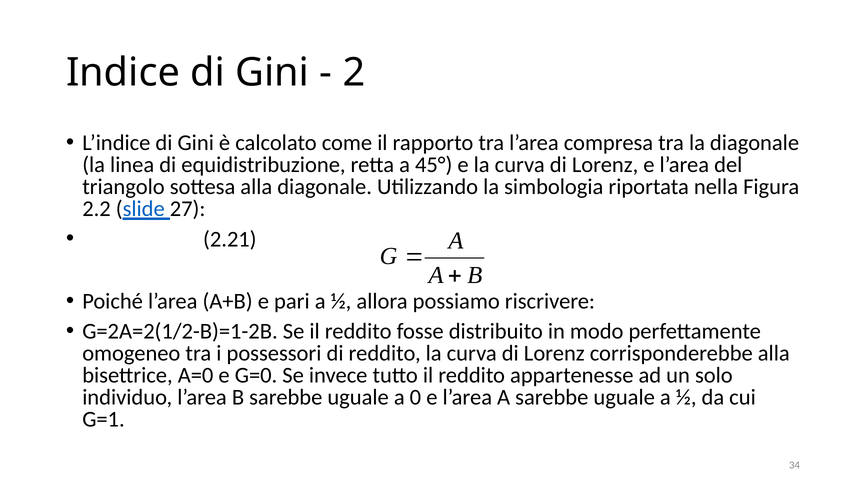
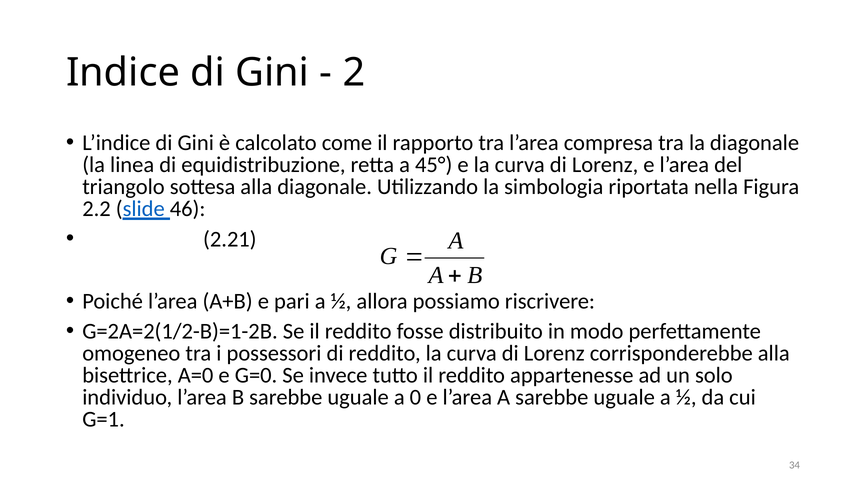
27: 27 -> 46 (188, 209)
